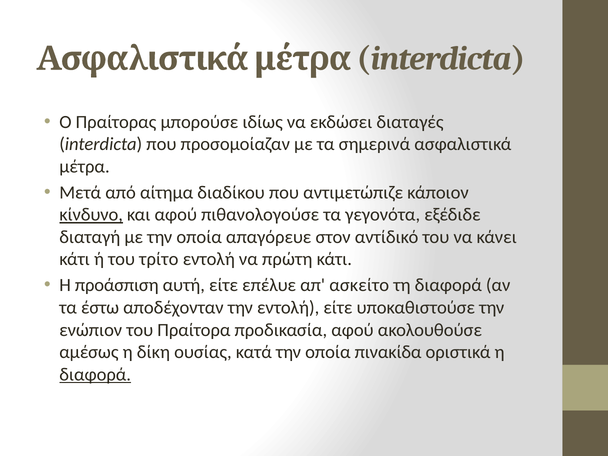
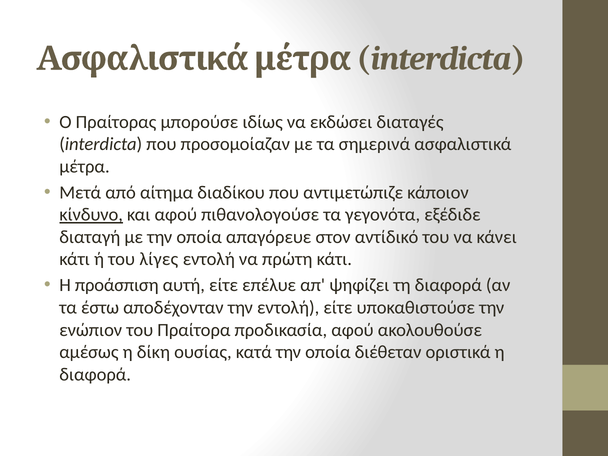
τρίτο: τρίτο -> λίγες (159, 259)
ασκείτο: ασκείτο -> ψηφίζει (359, 285)
πινακίδα: πινακίδα -> διέθεταν (388, 352)
διαφορά underline: present -> none (95, 374)
